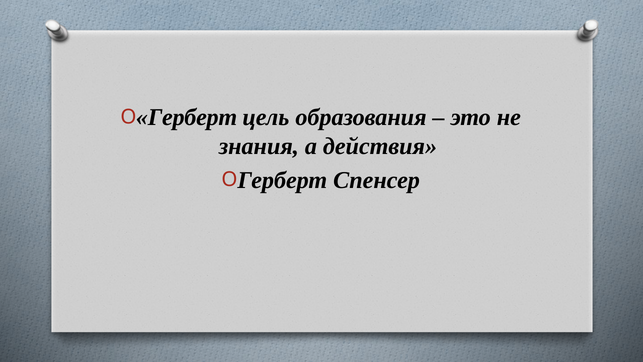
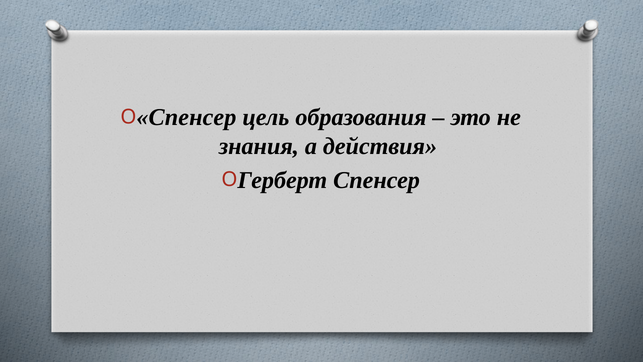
Герберт: Герберт -> Спенсер (186, 117)
